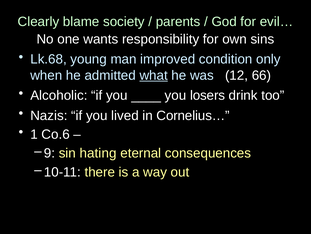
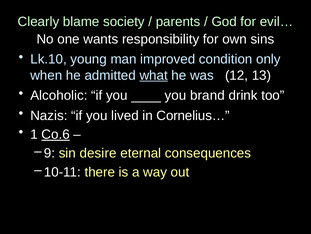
Lk.68: Lk.68 -> Lk.10 (49, 59)
66: 66 -> 13 (261, 75)
losers: losers -> brand (207, 95)
Co.6 underline: none -> present (56, 134)
hating: hating -> desire (98, 153)
